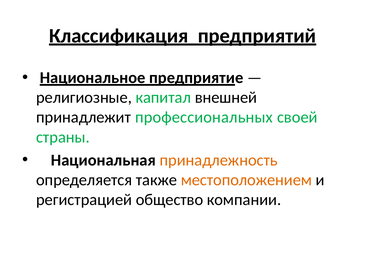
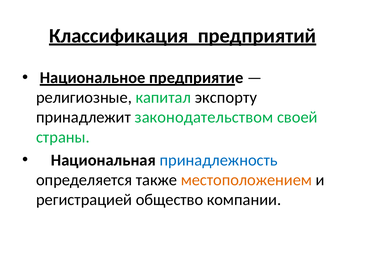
внешней: внешней -> экспорту (226, 97)
профессиональных: профессиональных -> законодательством (204, 117)
принадлежность colour: orange -> blue (219, 160)
